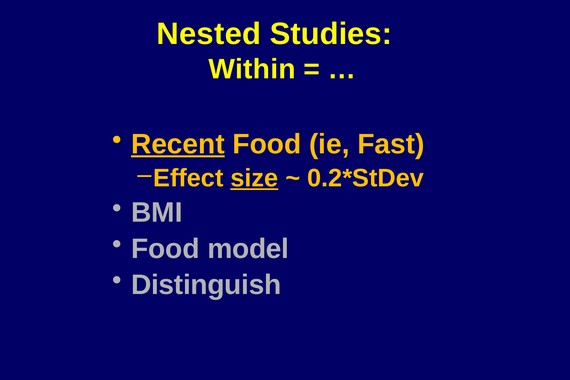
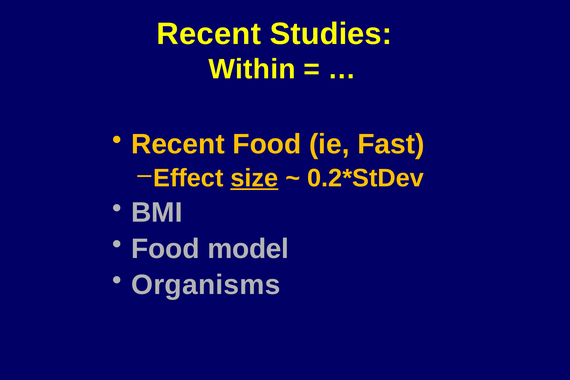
Nested: Nested -> Recent (209, 34)
Recent underline: present -> none (178, 144)
Distinguish: Distinguish -> Organisms (206, 285)
